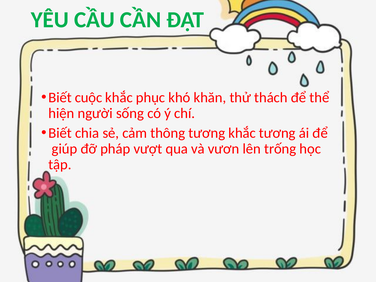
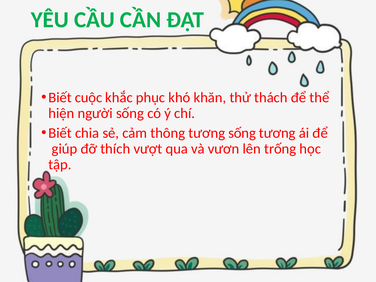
tương khắc: khắc -> sống (242, 133)
pháp: pháp -> thích (115, 149)
